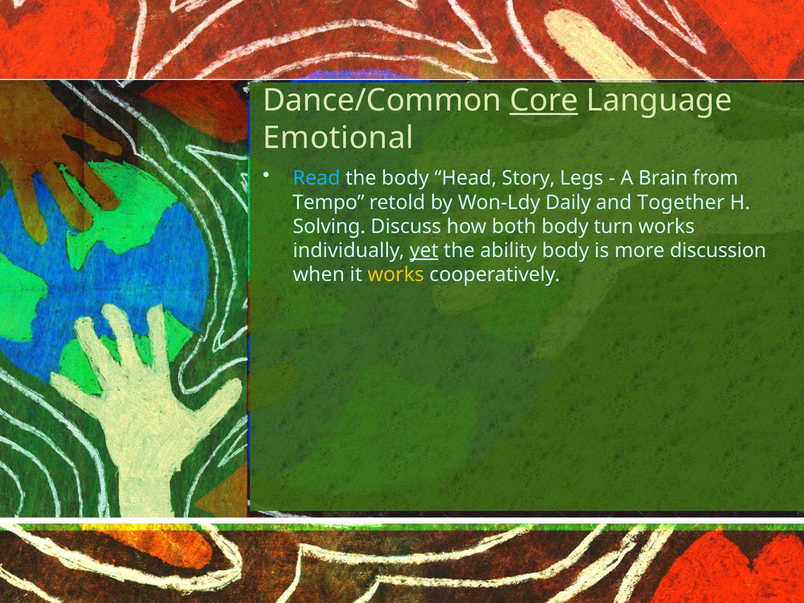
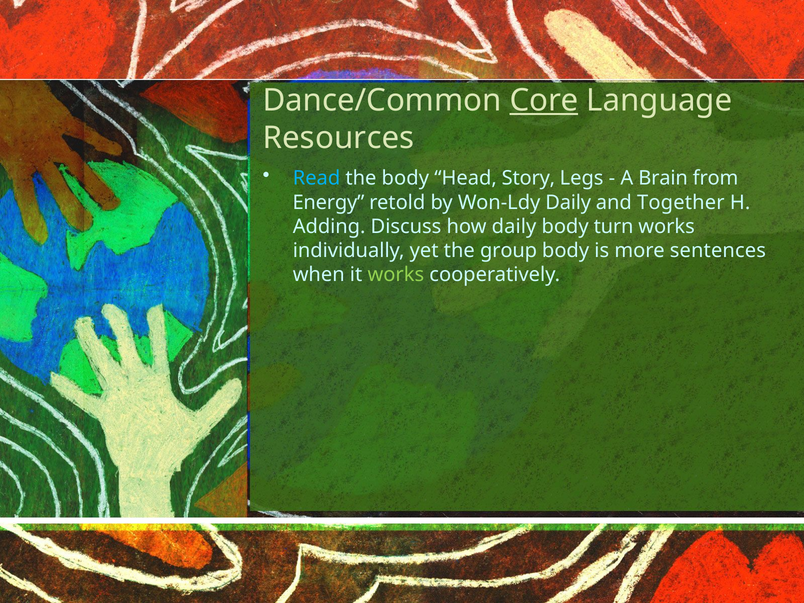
Emotional: Emotional -> Resources (338, 138)
Tempo: Tempo -> Energy (328, 202)
Solving: Solving -> Adding (329, 227)
how both: both -> daily (514, 227)
yet underline: present -> none (424, 251)
ability: ability -> group (509, 251)
discussion: discussion -> sentences (718, 251)
works colour: yellow -> light green (396, 275)
